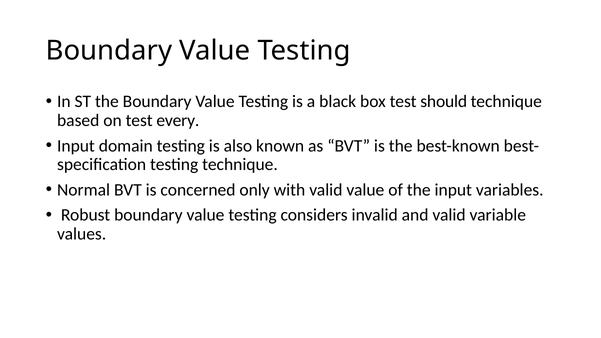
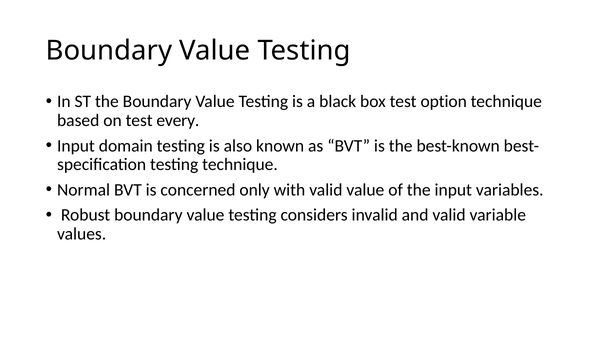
should: should -> option (444, 102)
